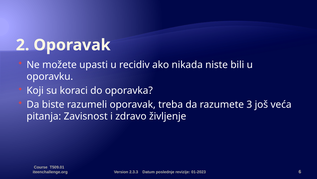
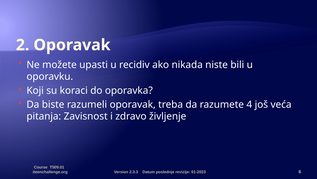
3: 3 -> 4 (249, 104)
